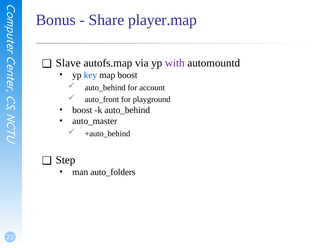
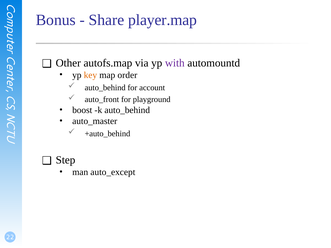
Slave: Slave -> Other (68, 63)
key colour: blue -> orange (90, 75)
map boost: boost -> order (127, 75)
auto_folders: auto_folders -> auto_except (113, 172)
